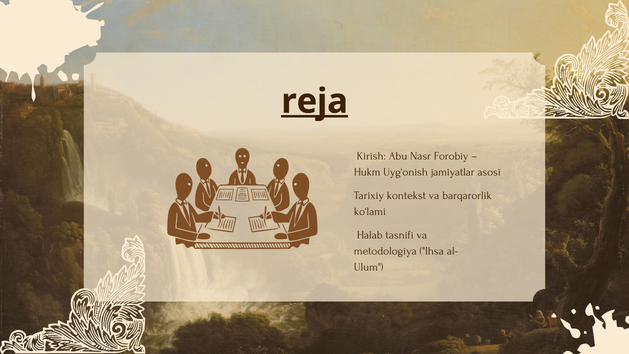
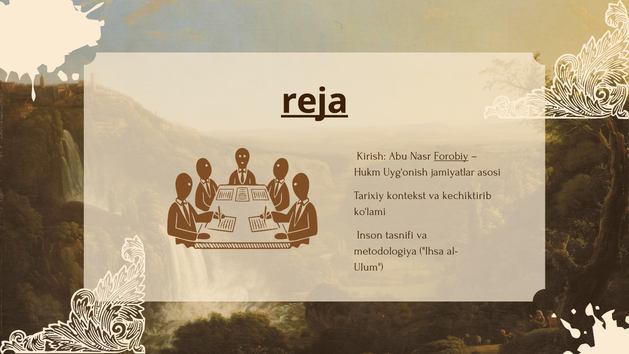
Forobiy underline: none -> present (451, 156)
barqarorlik: barqarorlik -> kechiktirib (467, 195)
Halab: Halab -> Inson (370, 235)
